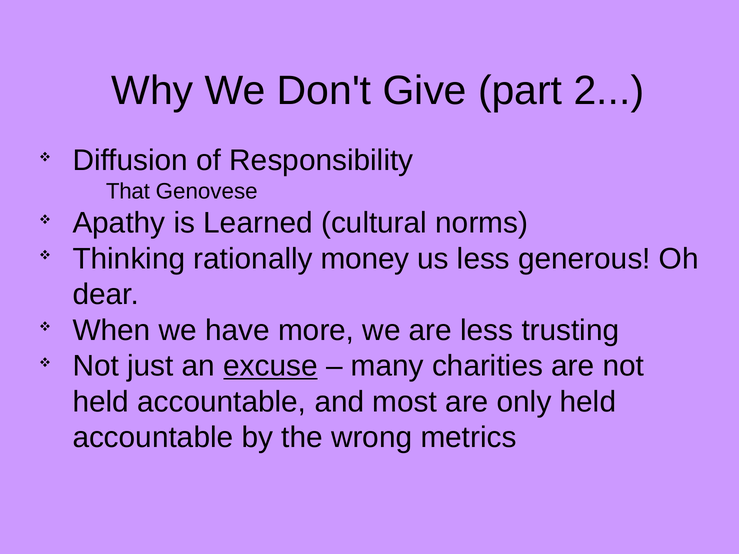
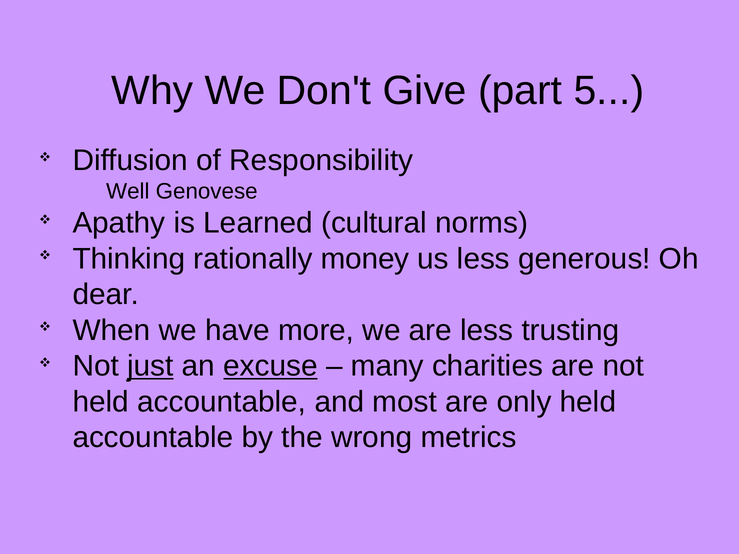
2: 2 -> 5 (609, 91)
That: That -> Well (128, 192)
just underline: none -> present (150, 366)
